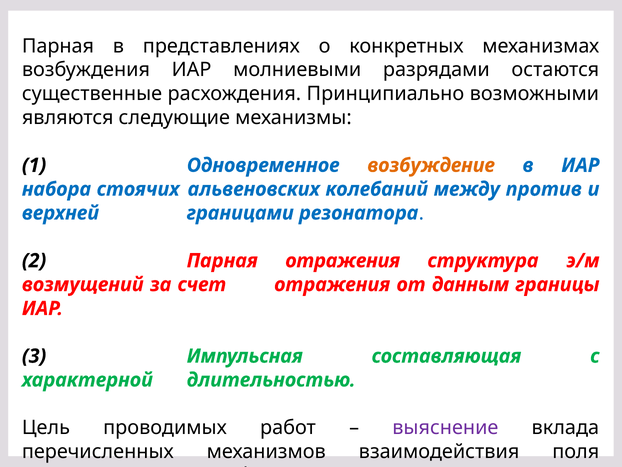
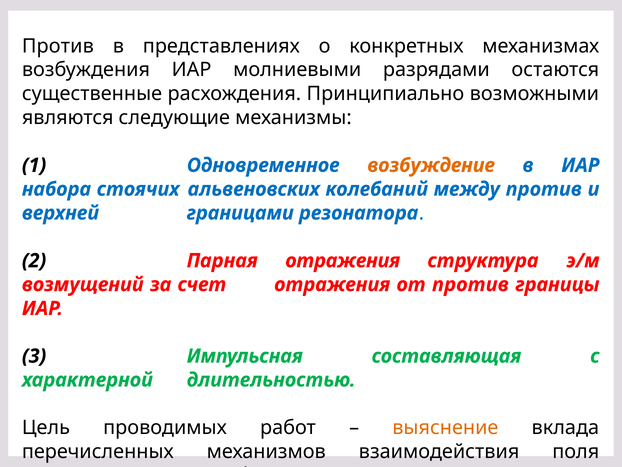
Парная: Парная -> Против (58, 46)
от данным: данным -> против (470, 284)
выяснение colour: purple -> orange (445, 427)
